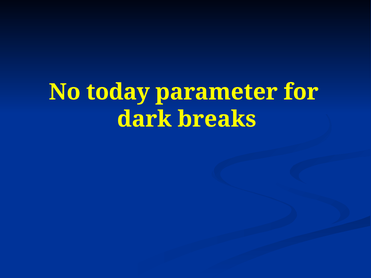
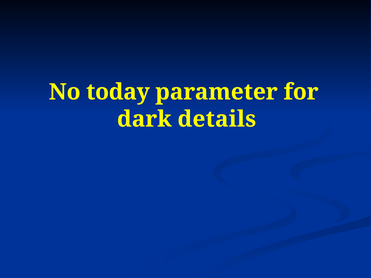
breaks: breaks -> details (217, 119)
